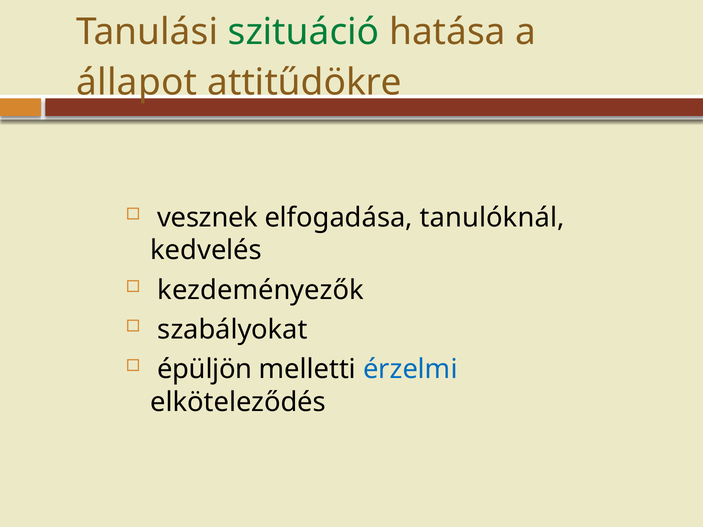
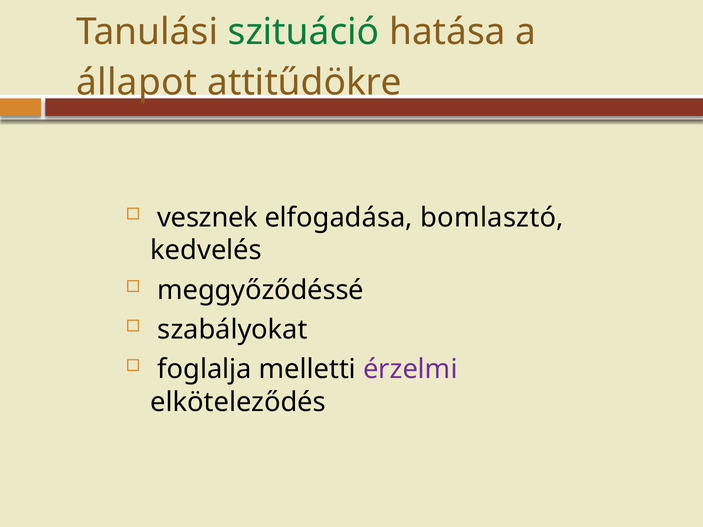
tanulóknál: tanulóknál -> bomlasztó (492, 218)
kezdeményezők: kezdeményezők -> meggyőződéssé (261, 290)
épüljön: épüljön -> foglalja (205, 370)
érzelmi colour: blue -> purple (410, 370)
